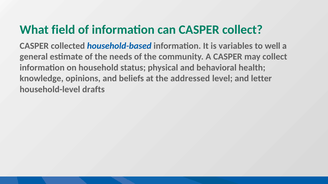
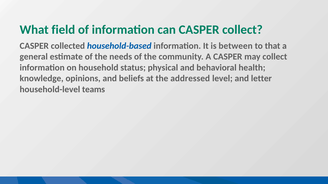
variables: variables -> between (236, 46)
well: well -> that (273, 46)
drafts: drafts -> teams (94, 90)
